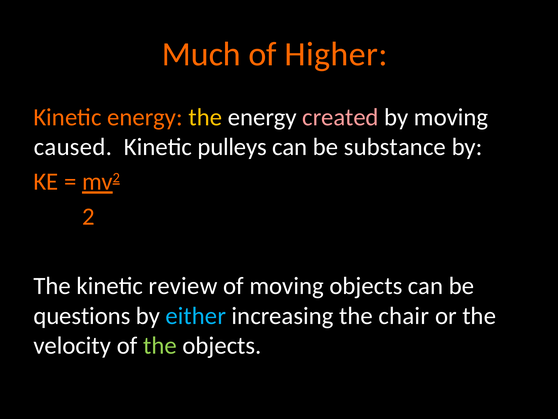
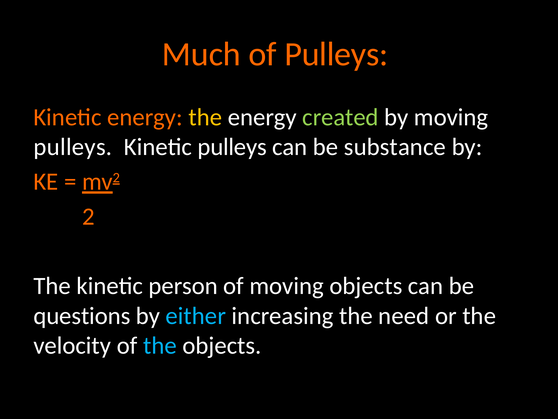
of Higher: Higher -> Pulleys (336, 54)
created colour: pink -> light green (340, 117)
caused: caused -> pulleys (73, 147)
review: review -> person (183, 286)
chair: chair -> need (404, 316)
the colour: light green -> light blue (160, 345)
